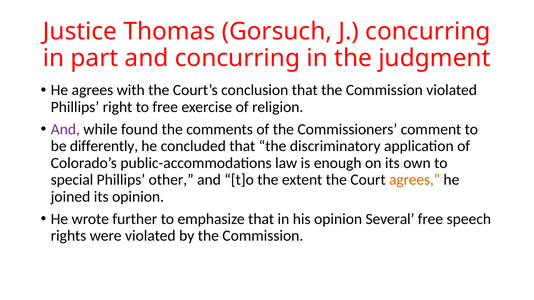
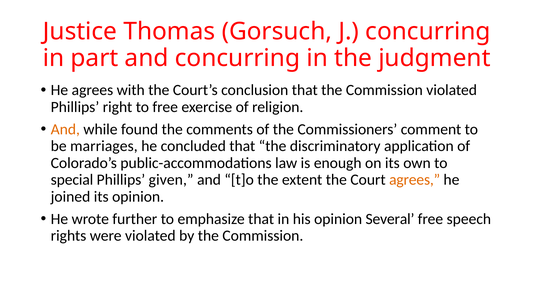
And colour: purple -> orange (65, 129)
differently: differently -> marriages (104, 146)
other: other -> given (171, 180)
